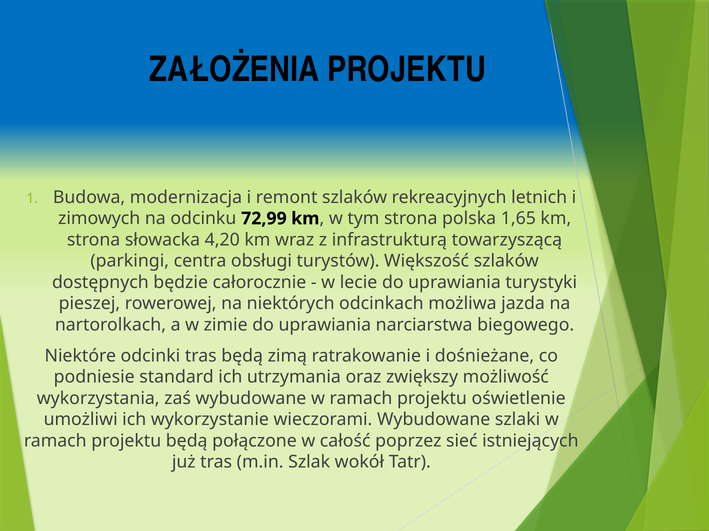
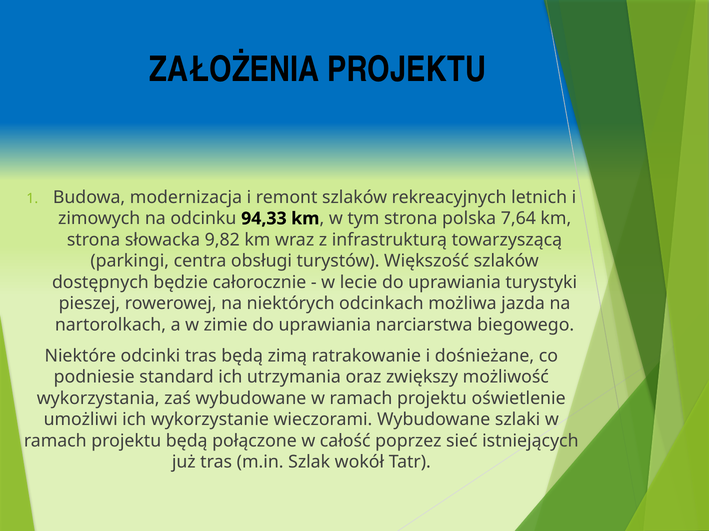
72,99: 72,99 -> 94,33 (264, 219)
1,65: 1,65 -> 7,64 (518, 219)
4,20: 4,20 -> 9,82 (222, 240)
